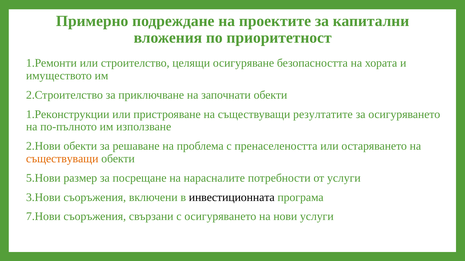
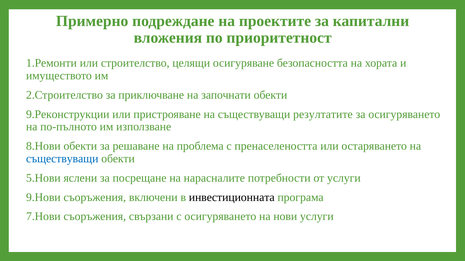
1.Реконструкции: 1.Реконструкции -> 9.Реконструкции (68, 115)
2.Нови: 2.Нови -> 8.Нови (43, 146)
съществуващи colour: orange -> blue (62, 159)
размер: размер -> яслени (80, 178)
3.Нови: 3.Нови -> 9.Нови (43, 198)
